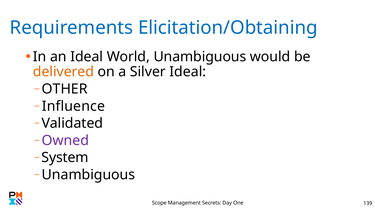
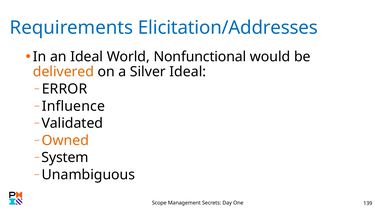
Elicitation/Obtaining: Elicitation/Obtaining -> Elicitation/Addresses (228, 28)
World Unambiguous: Unambiguous -> Nonfunctional (200, 57)
OTHER: OTHER -> ERROR (65, 89)
Owned colour: purple -> orange (65, 140)
